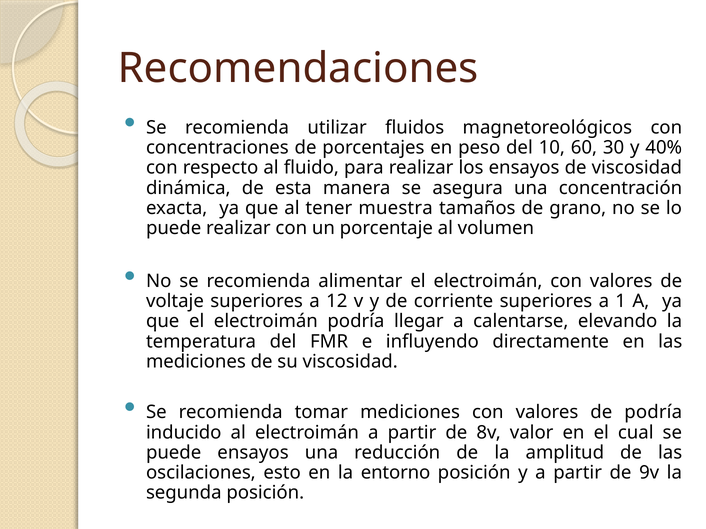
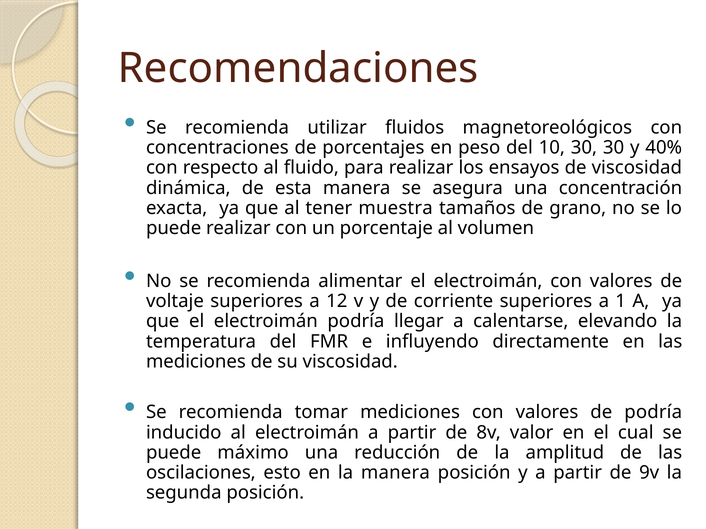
10 60: 60 -> 30 (584, 148)
puede ensayos: ensayos -> máximo (253, 453)
la entorno: entorno -> manera (395, 473)
